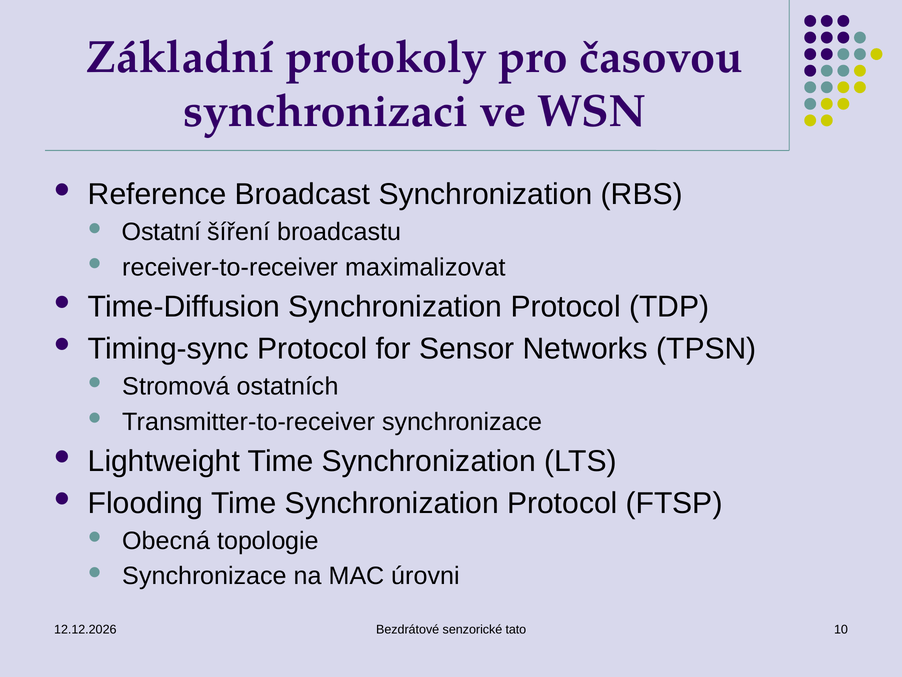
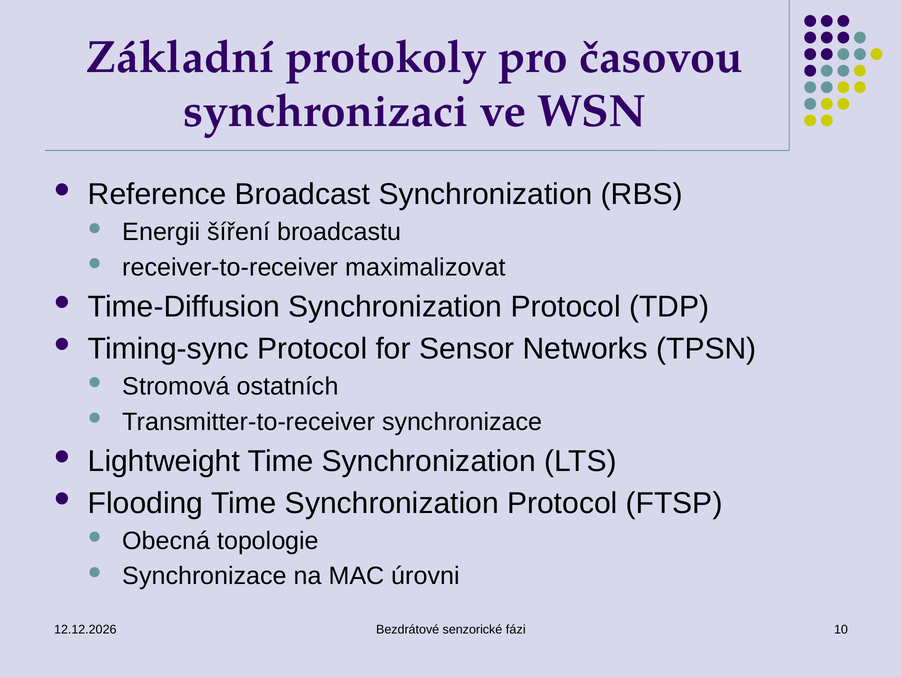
Ostatní: Ostatní -> Energii (161, 232)
tato: tato -> fázi (516, 629)
